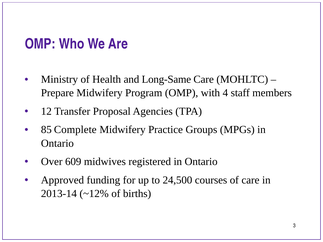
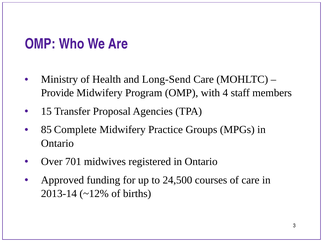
Long-Same: Long-Same -> Long-Send (166, 79)
Prepare: Prepare -> Provide (57, 93)
12: 12 -> 15 (46, 111)
609: 609 -> 701 (73, 162)
